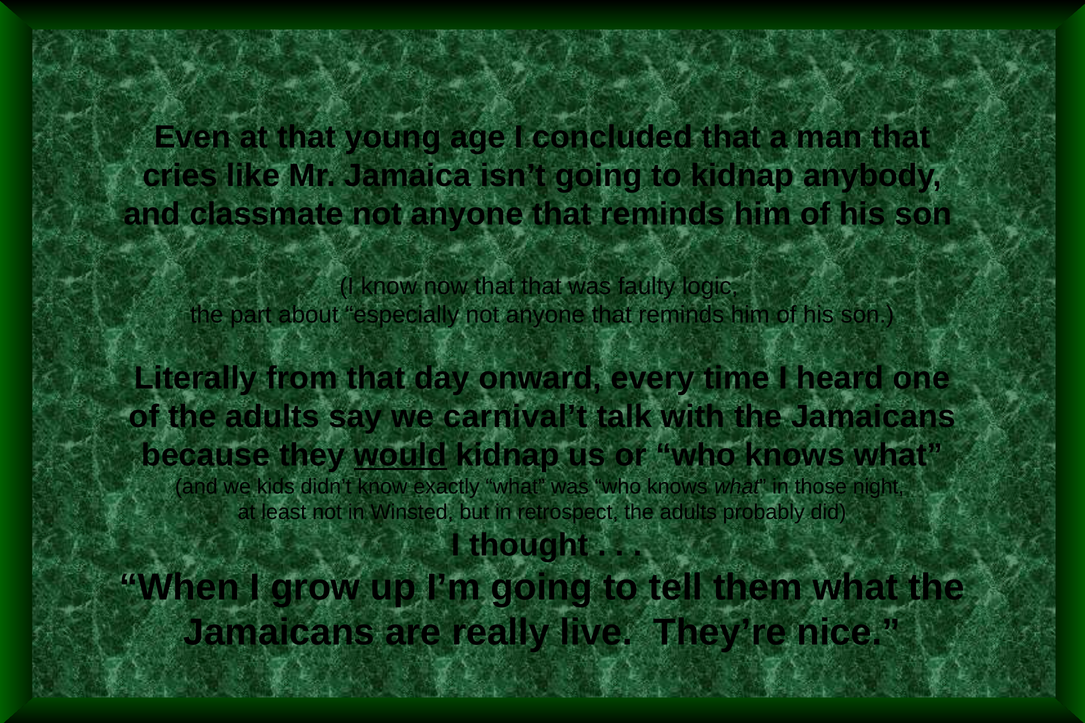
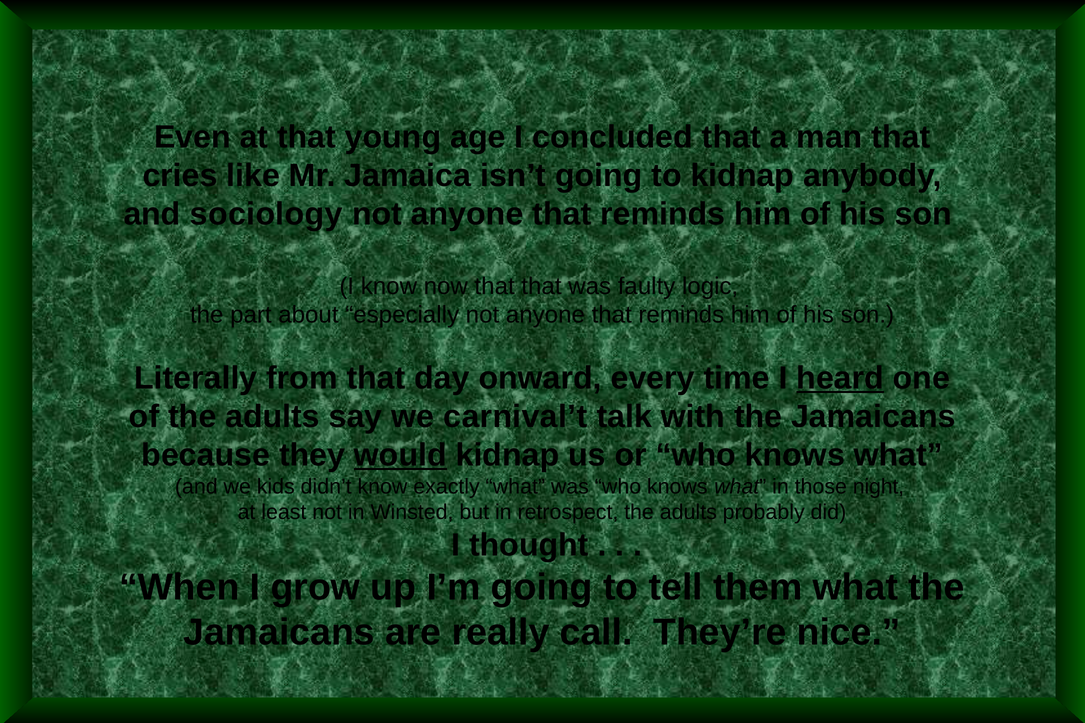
classmate: classmate -> sociology (266, 214)
heard underline: none -> present (840, 378)
live: live -> call (596, 633)
